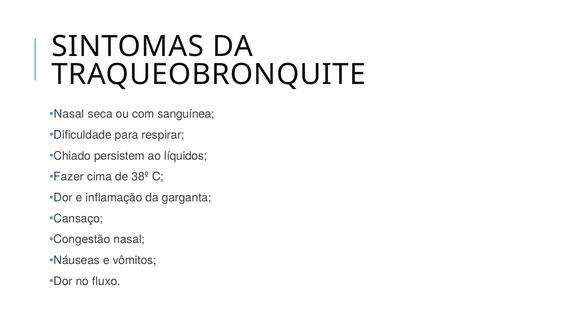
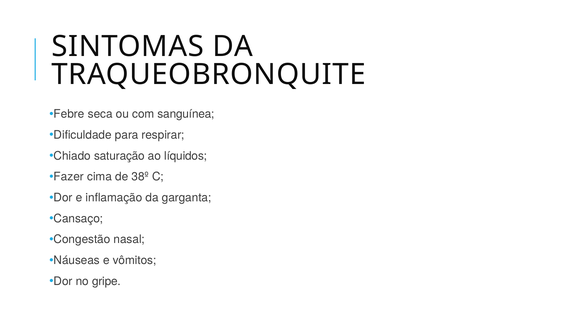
Nasal: Nasal -> Febre (69, 114)
persistem: persistem -> saturação (119, 156)
fluxo: fluxo -> gripe (106, 281)
